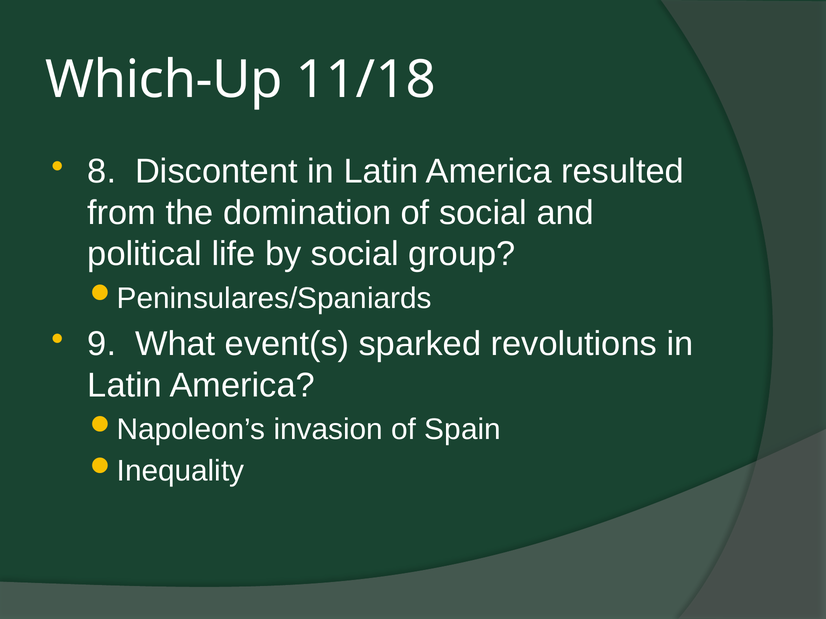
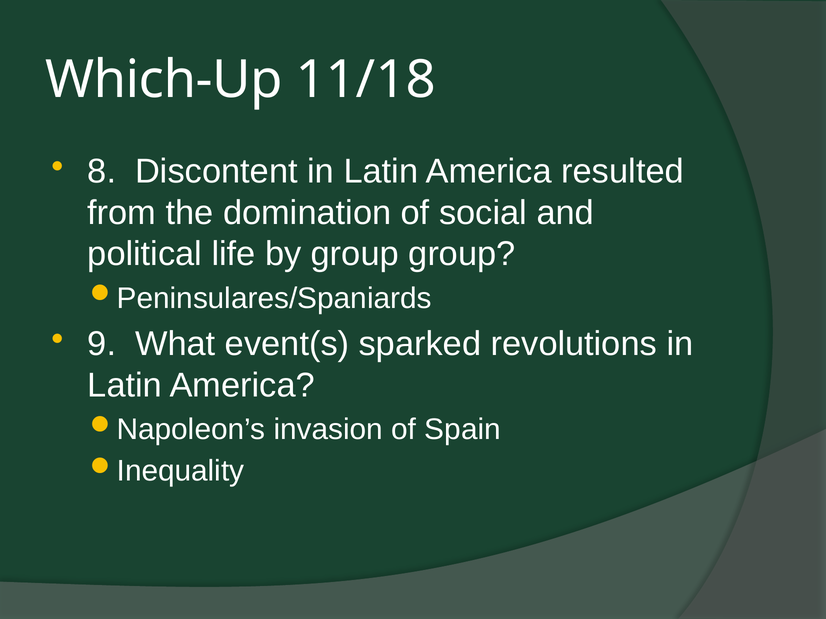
by social: social -> group (355, 254)
